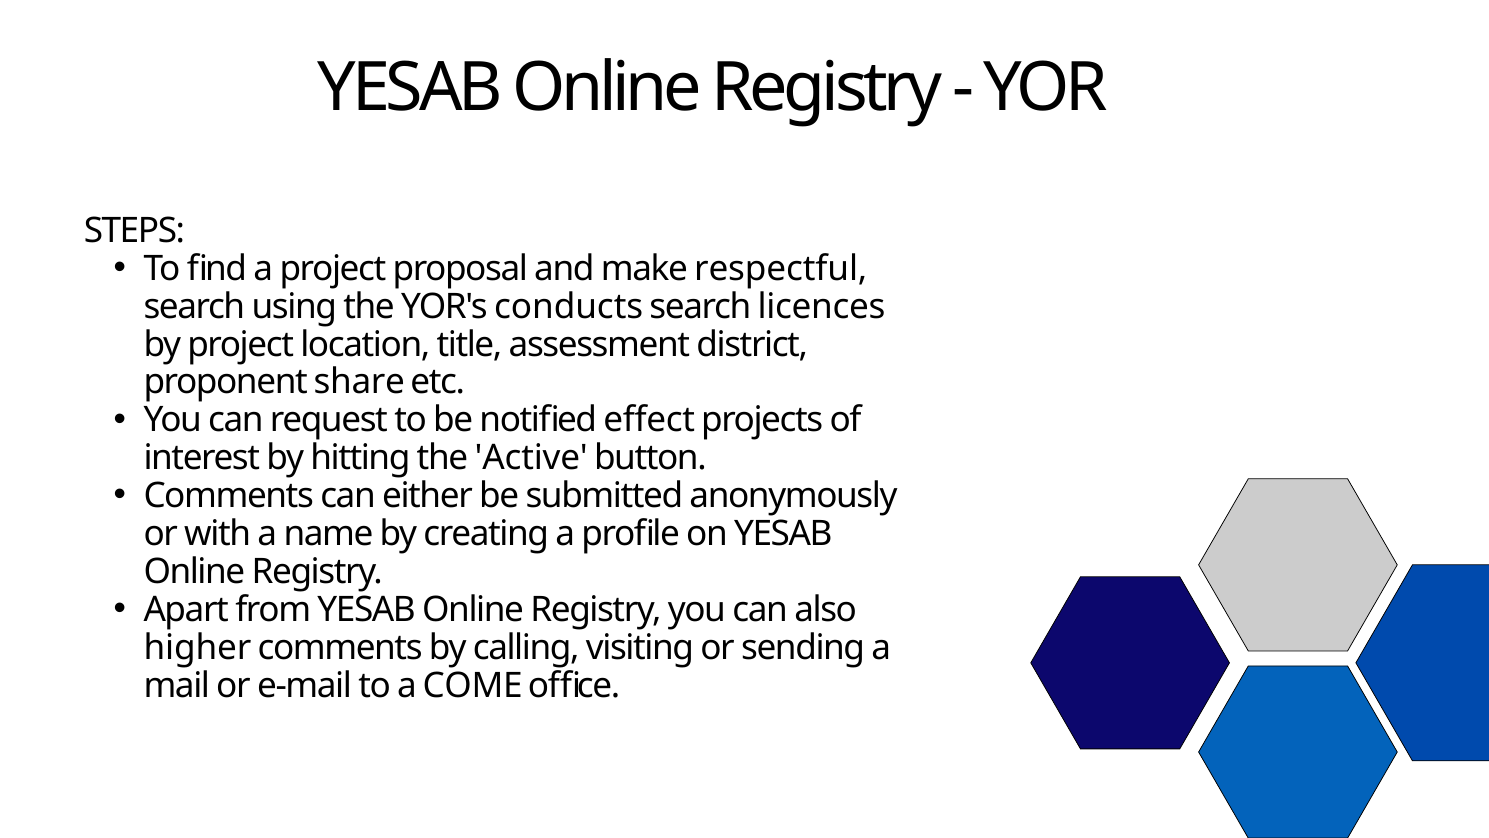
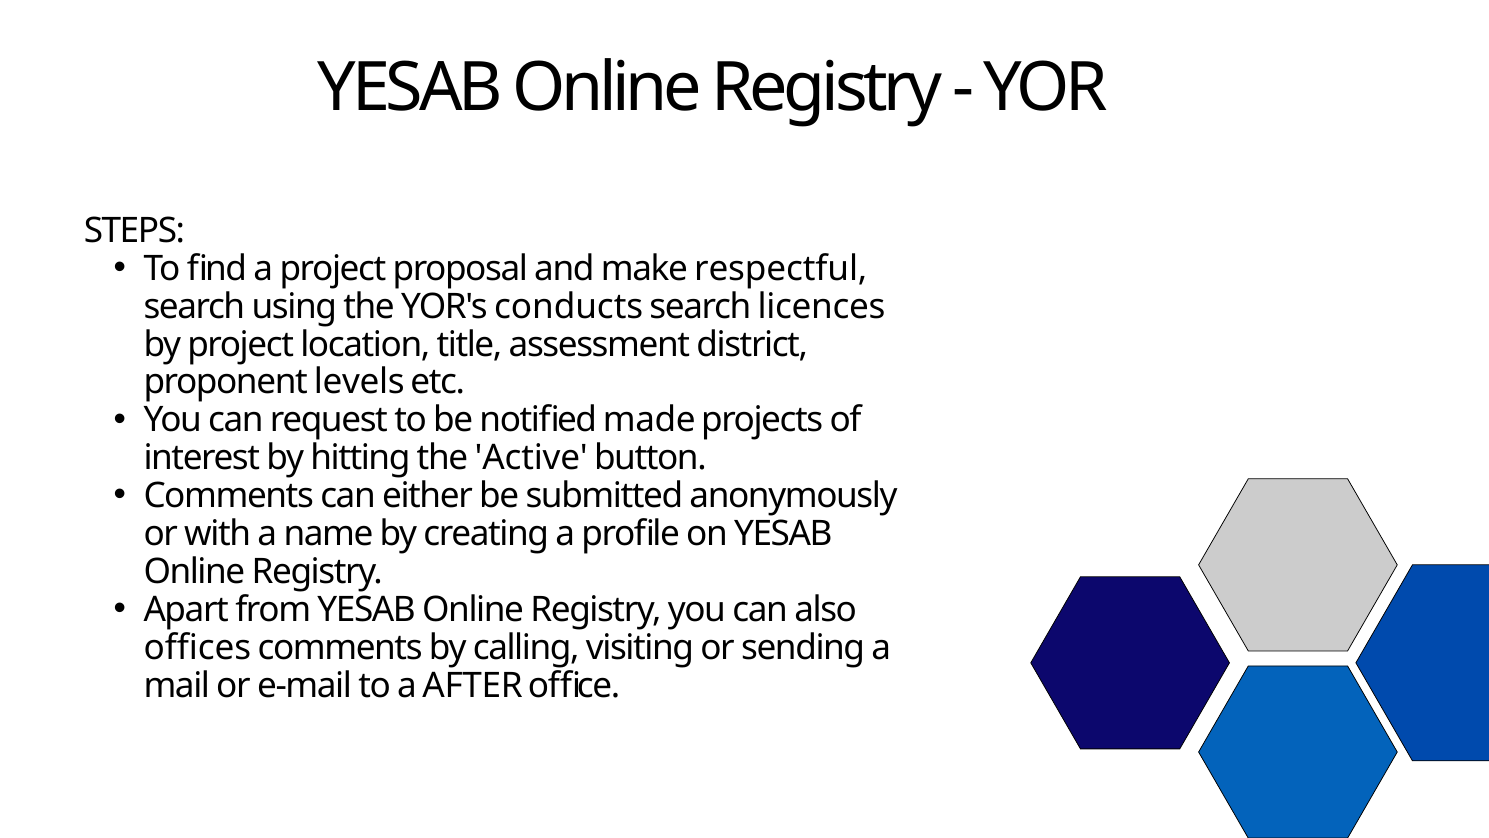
share: share -> levels (359, 382)
effect: effect -> made (649, 420)
higher: higher -> offices (197, 648)
COME: COME -> AFTER (473, 686)
